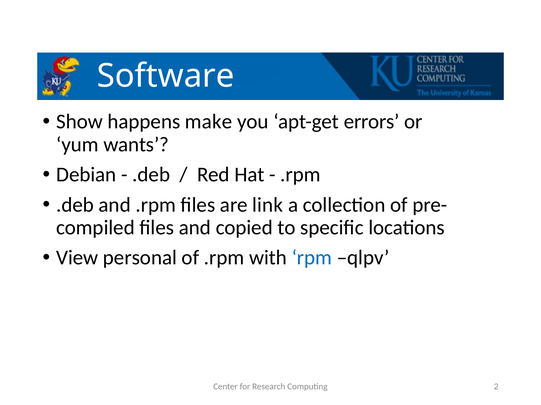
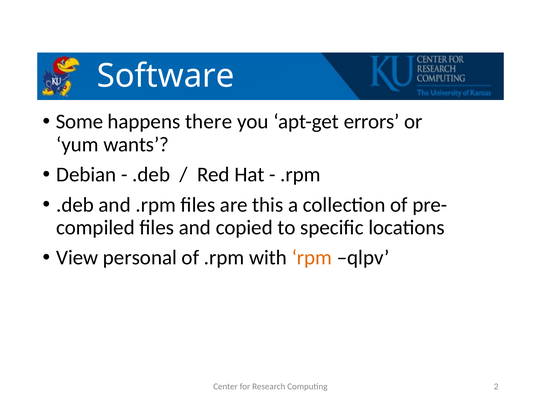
Show: Show -> Some (80, 122)
make: make -> there (209, 122)
link: link -> this (268, 205)
rpm colour: blue -> orange (312, 258)
